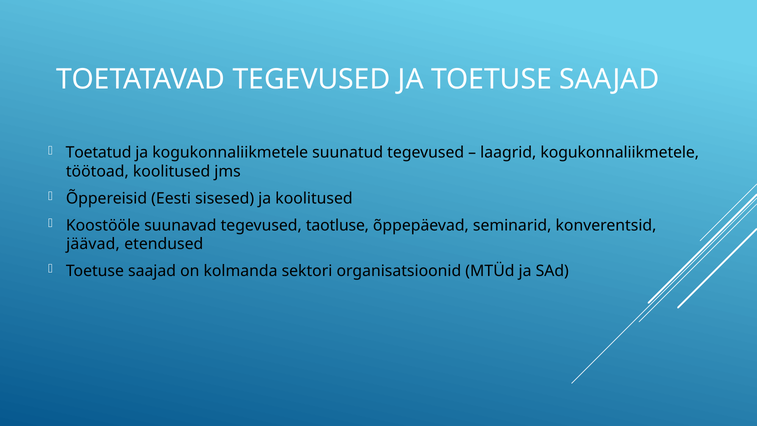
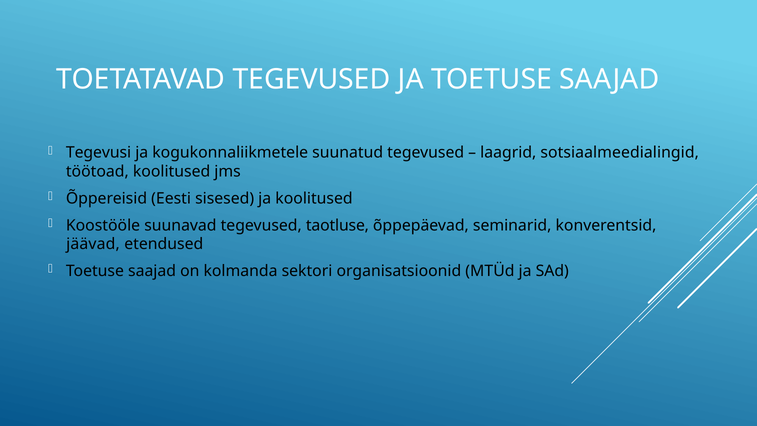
Toetatud: Toetatud -> Tegevusi (99, 153)
laagrid kogukonnaliikmetele: kogukonnaliikmetele -> sotsiaalmeedialingid (620, 153)
